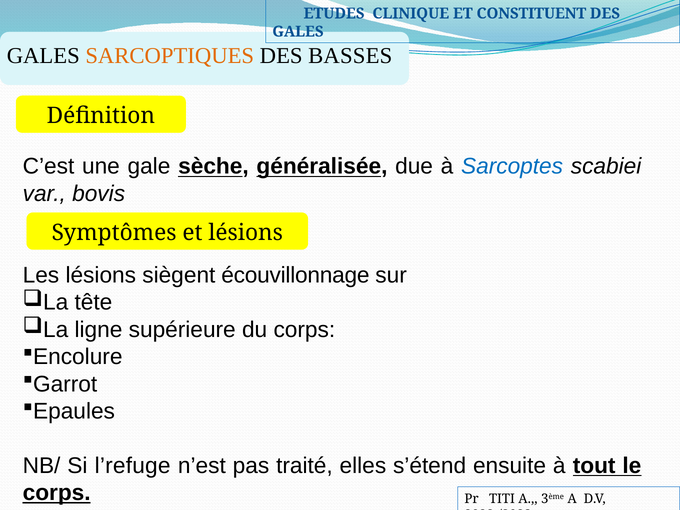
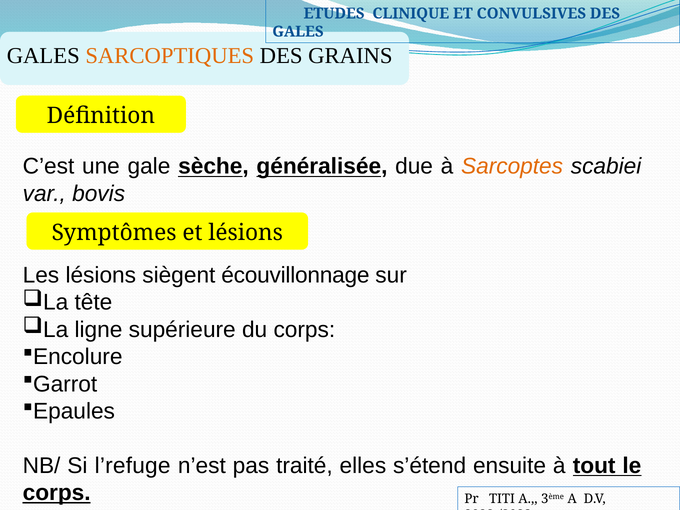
CONSTITUENT: CONSTITUENT -> CONVULSIVES (531, 13)
BASSES: BASSES -> GRAINS (350, 56)
Sarcoptes colour: blue -> orange (512, 166)
